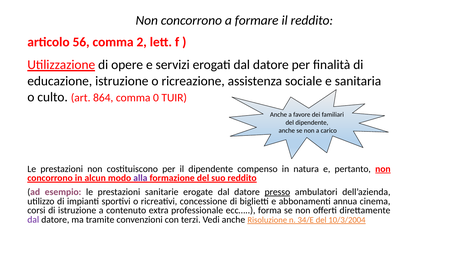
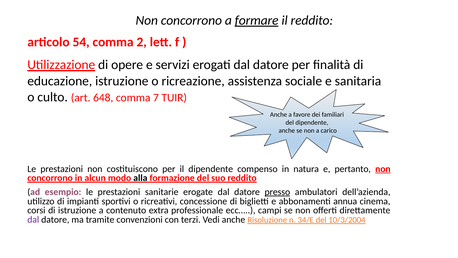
formare underline: none -> present (257, 20)
56: 56 -> 54 (81, 42)
864: 864 -> 648 (103, 97)
0: 0 -> 7 (156, 97)
alla colour: purple -> black (140, 178)
forma: forma -> campi (270, 210)
